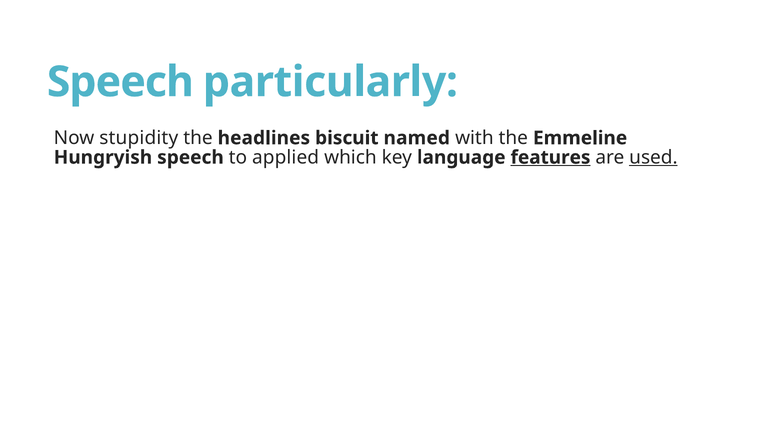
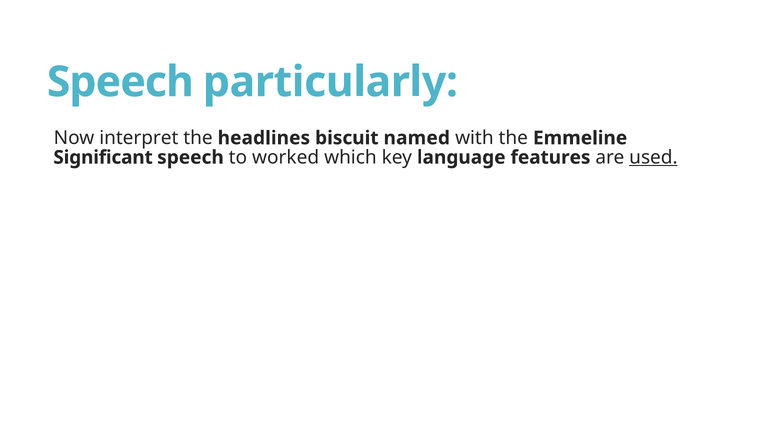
stupidity: stupidity -> interpret (139, 138)
Hungryish: Hungryish -> Significant (103, 157)
applied: applied -> worked (286, 157)
features underline: present -> none (550, 157)
